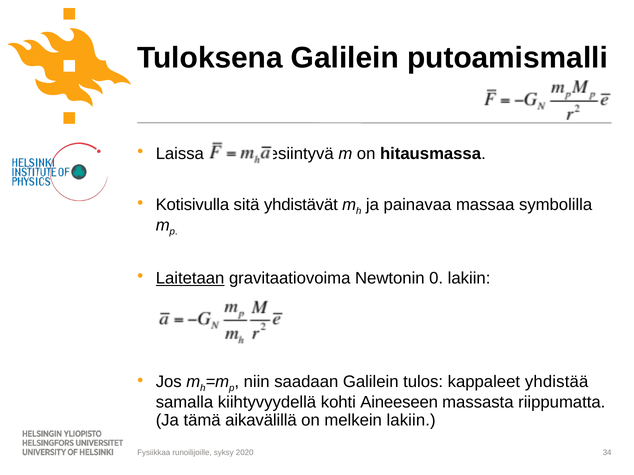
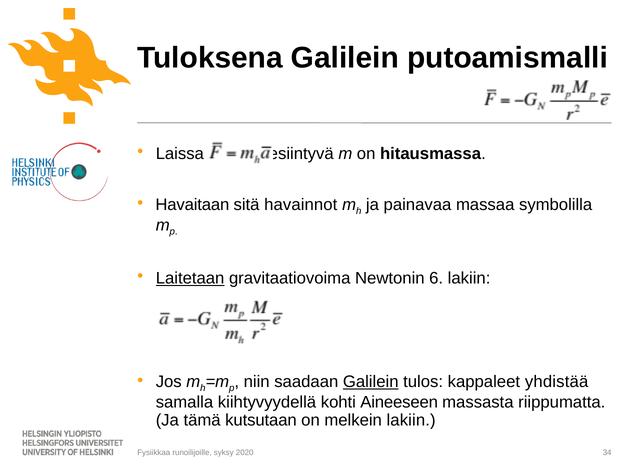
Kotisivulla: Kotisivulla -> Havaitaan (192, 205)
yhdistävät: yhdistävät -> havainnot (301, 205)
0: 0 -> 6 (436, 279)
Galilein underline: none -> present (371, 382)
aikavälillä: aikavälillä -> kutsutaan (261, 421)
